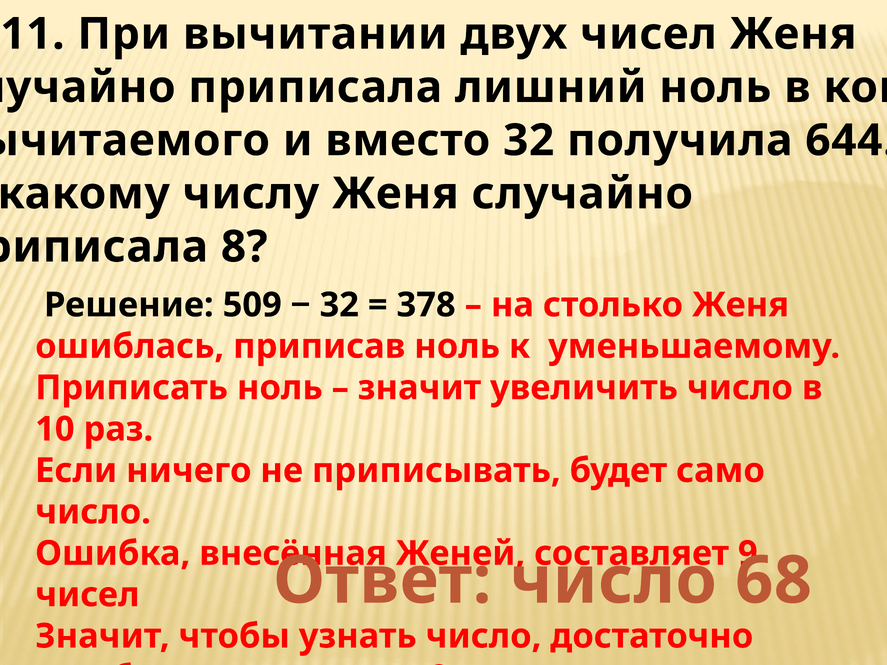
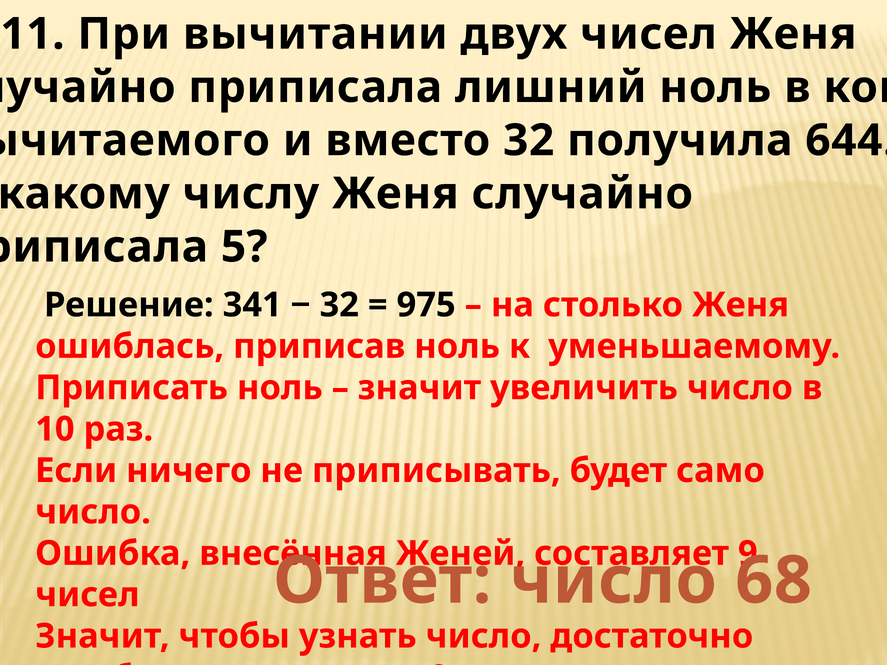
8: 8 -> 5 (244, 247)
509: 509 -> 341 (252, 305)
378: 378 -> 975 (426, 305)
